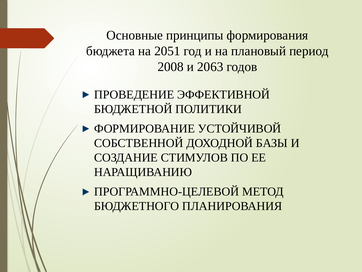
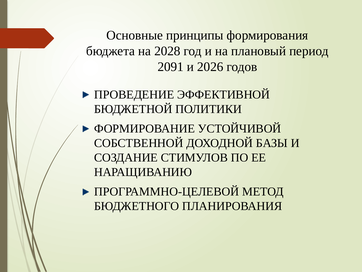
2051: 2051 -> 2028 (167, 51)
2008: 2008 -> 2091 (171, 67)
2063: 2063 -> 2026 (210, 67)
